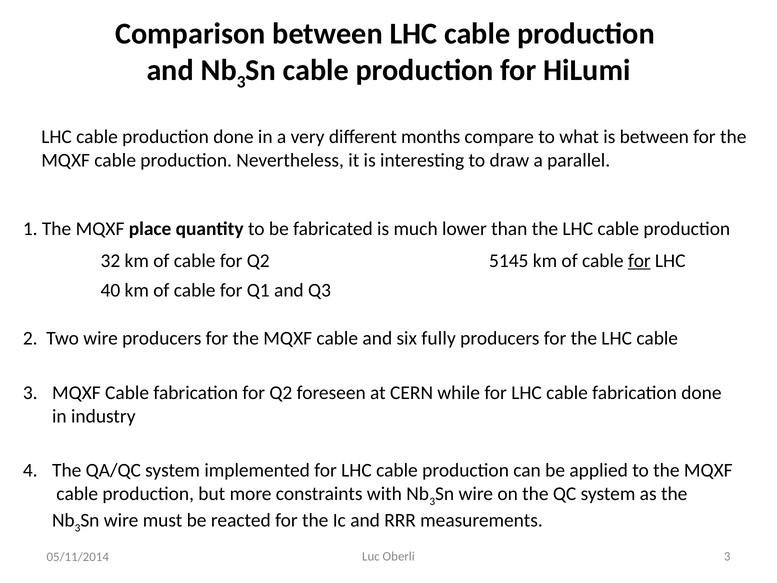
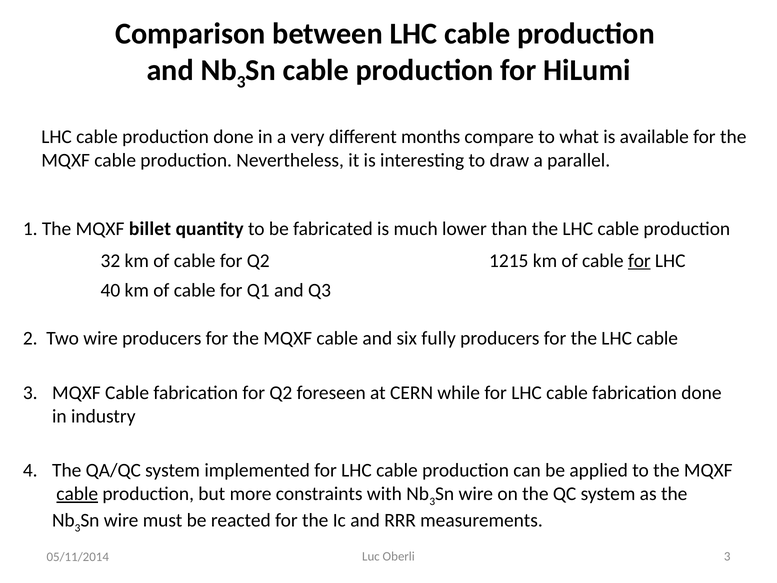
is between: between -> available (654, 137)
place: place -> billet (150, 229)
5145: 5145 -> 1215 (509, 261)
cable underline: none -> present (77, 494)
